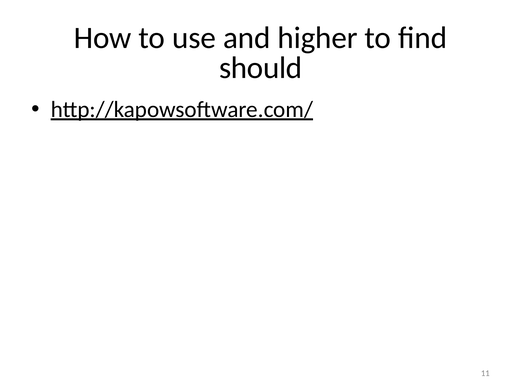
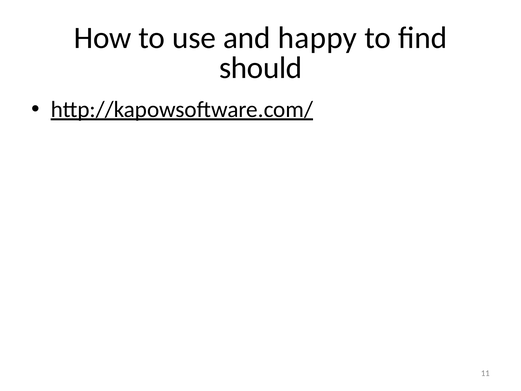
higher: higher -> happy (317, 38)
